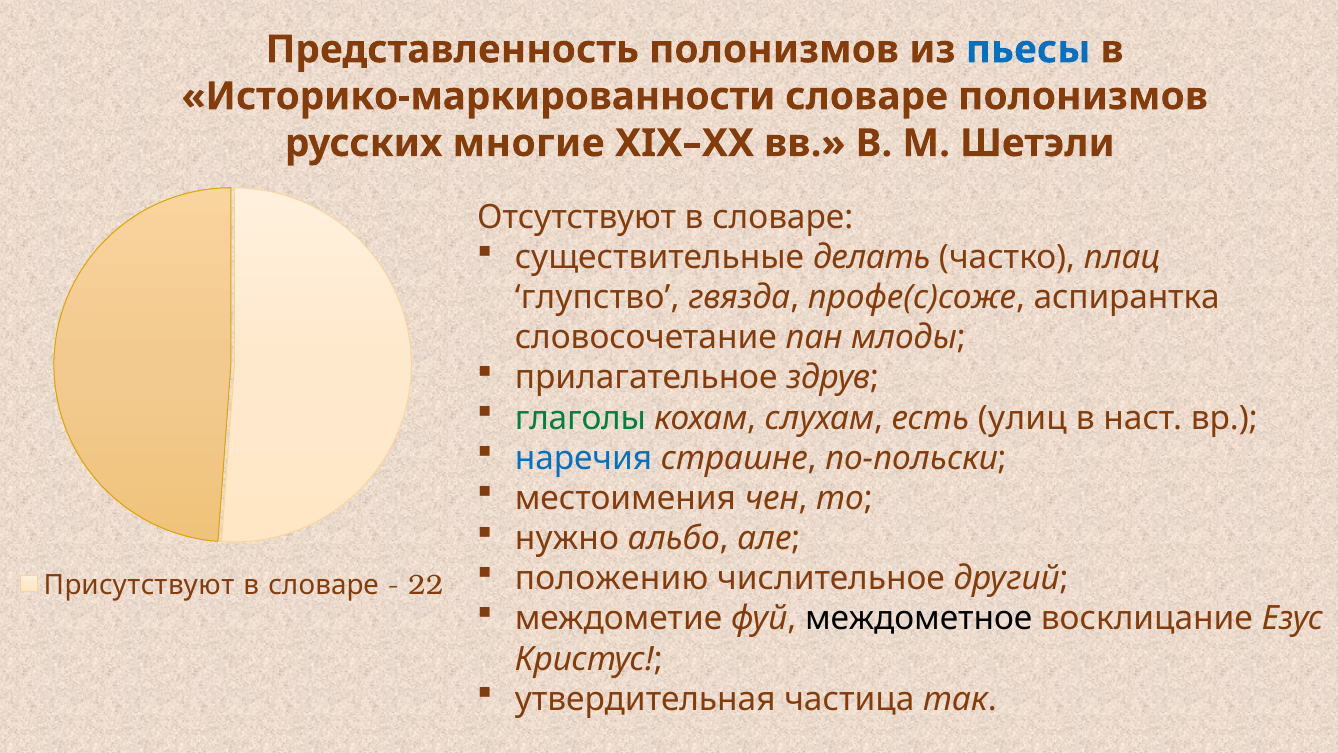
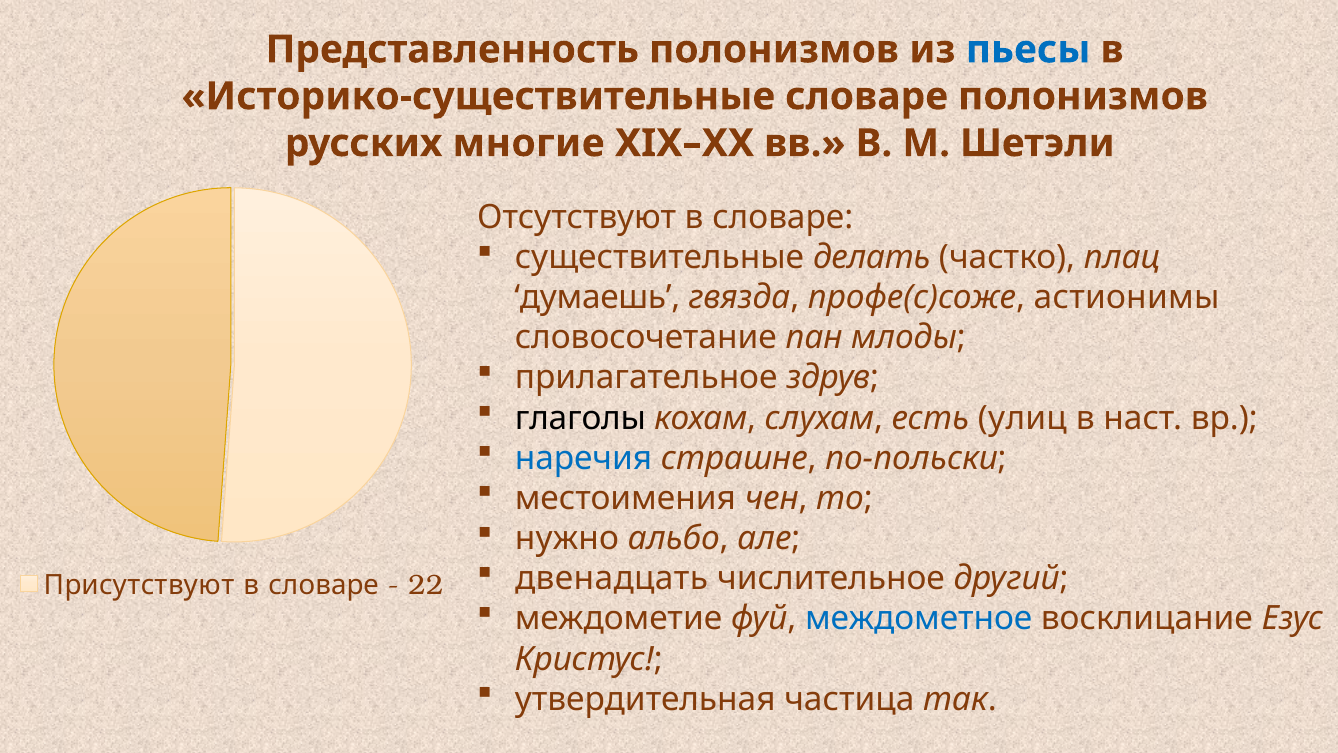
Историко-маркированности: Историко-маркированности -> Историко-существительные (478, 96)
глупство: глупство -> думаешь (597, 297)
аспирантка: аспирантка -> астионимы (1127, 297)
глаголы colour: green -> black (580, 418)
положению: положению -> двенадцать (612, 578)
междометное colour: black -> blue (919, 619)
